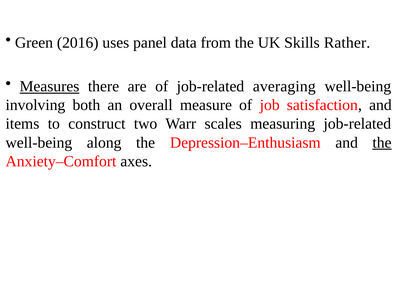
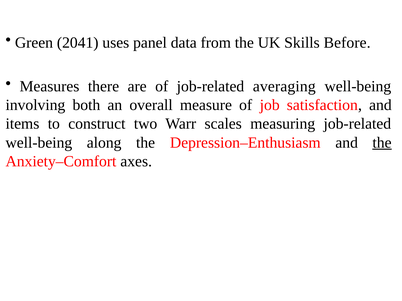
2016: 2016 -> 2041 (78, 43)
Rather: Rather -> Before (347, 43)
Measures underline: present -> none (49, 87)
